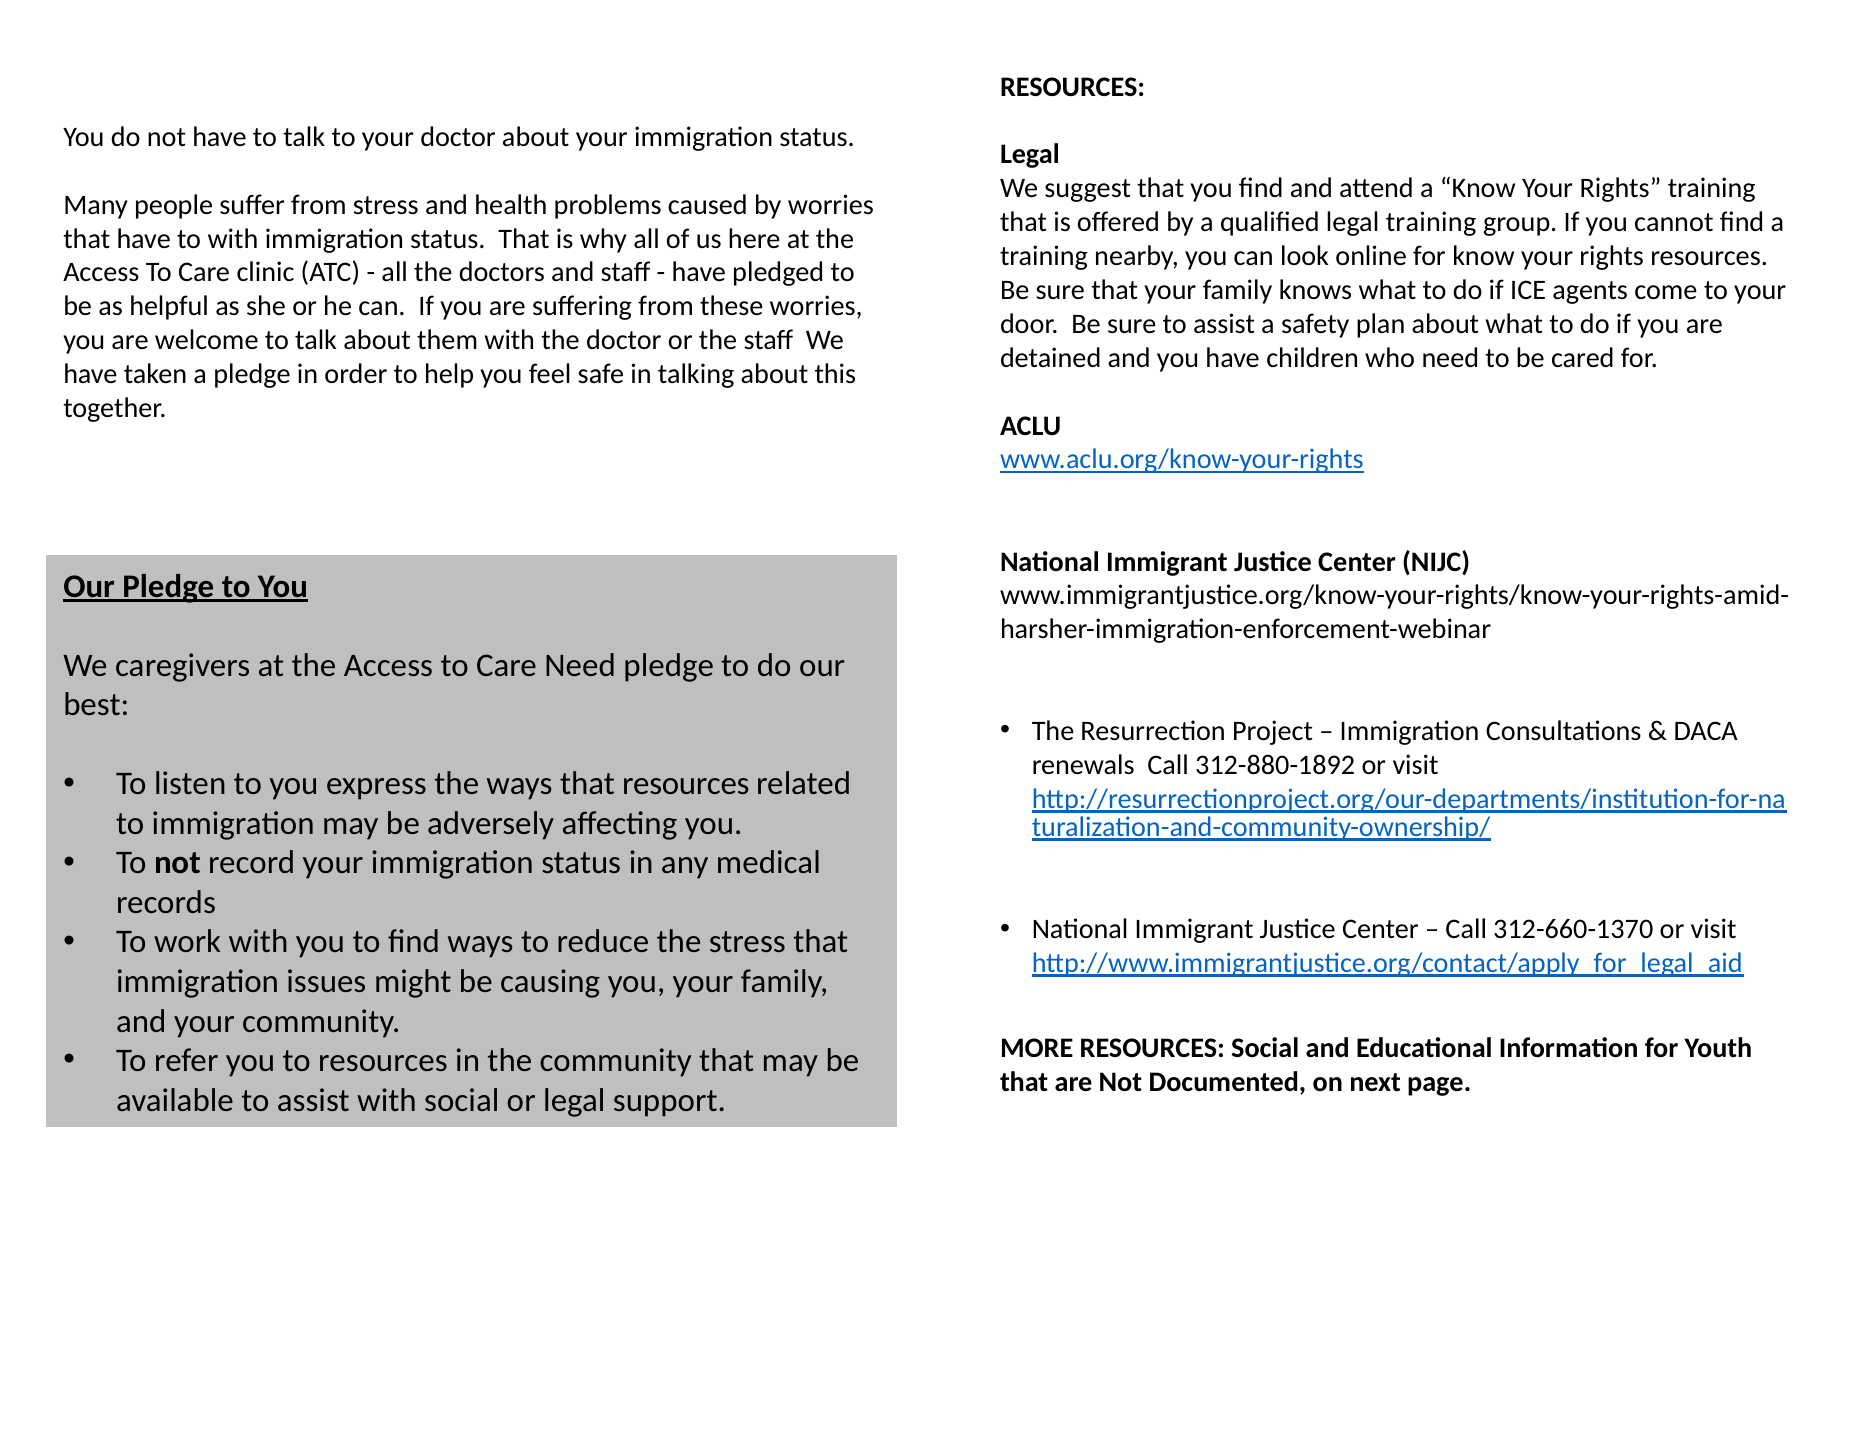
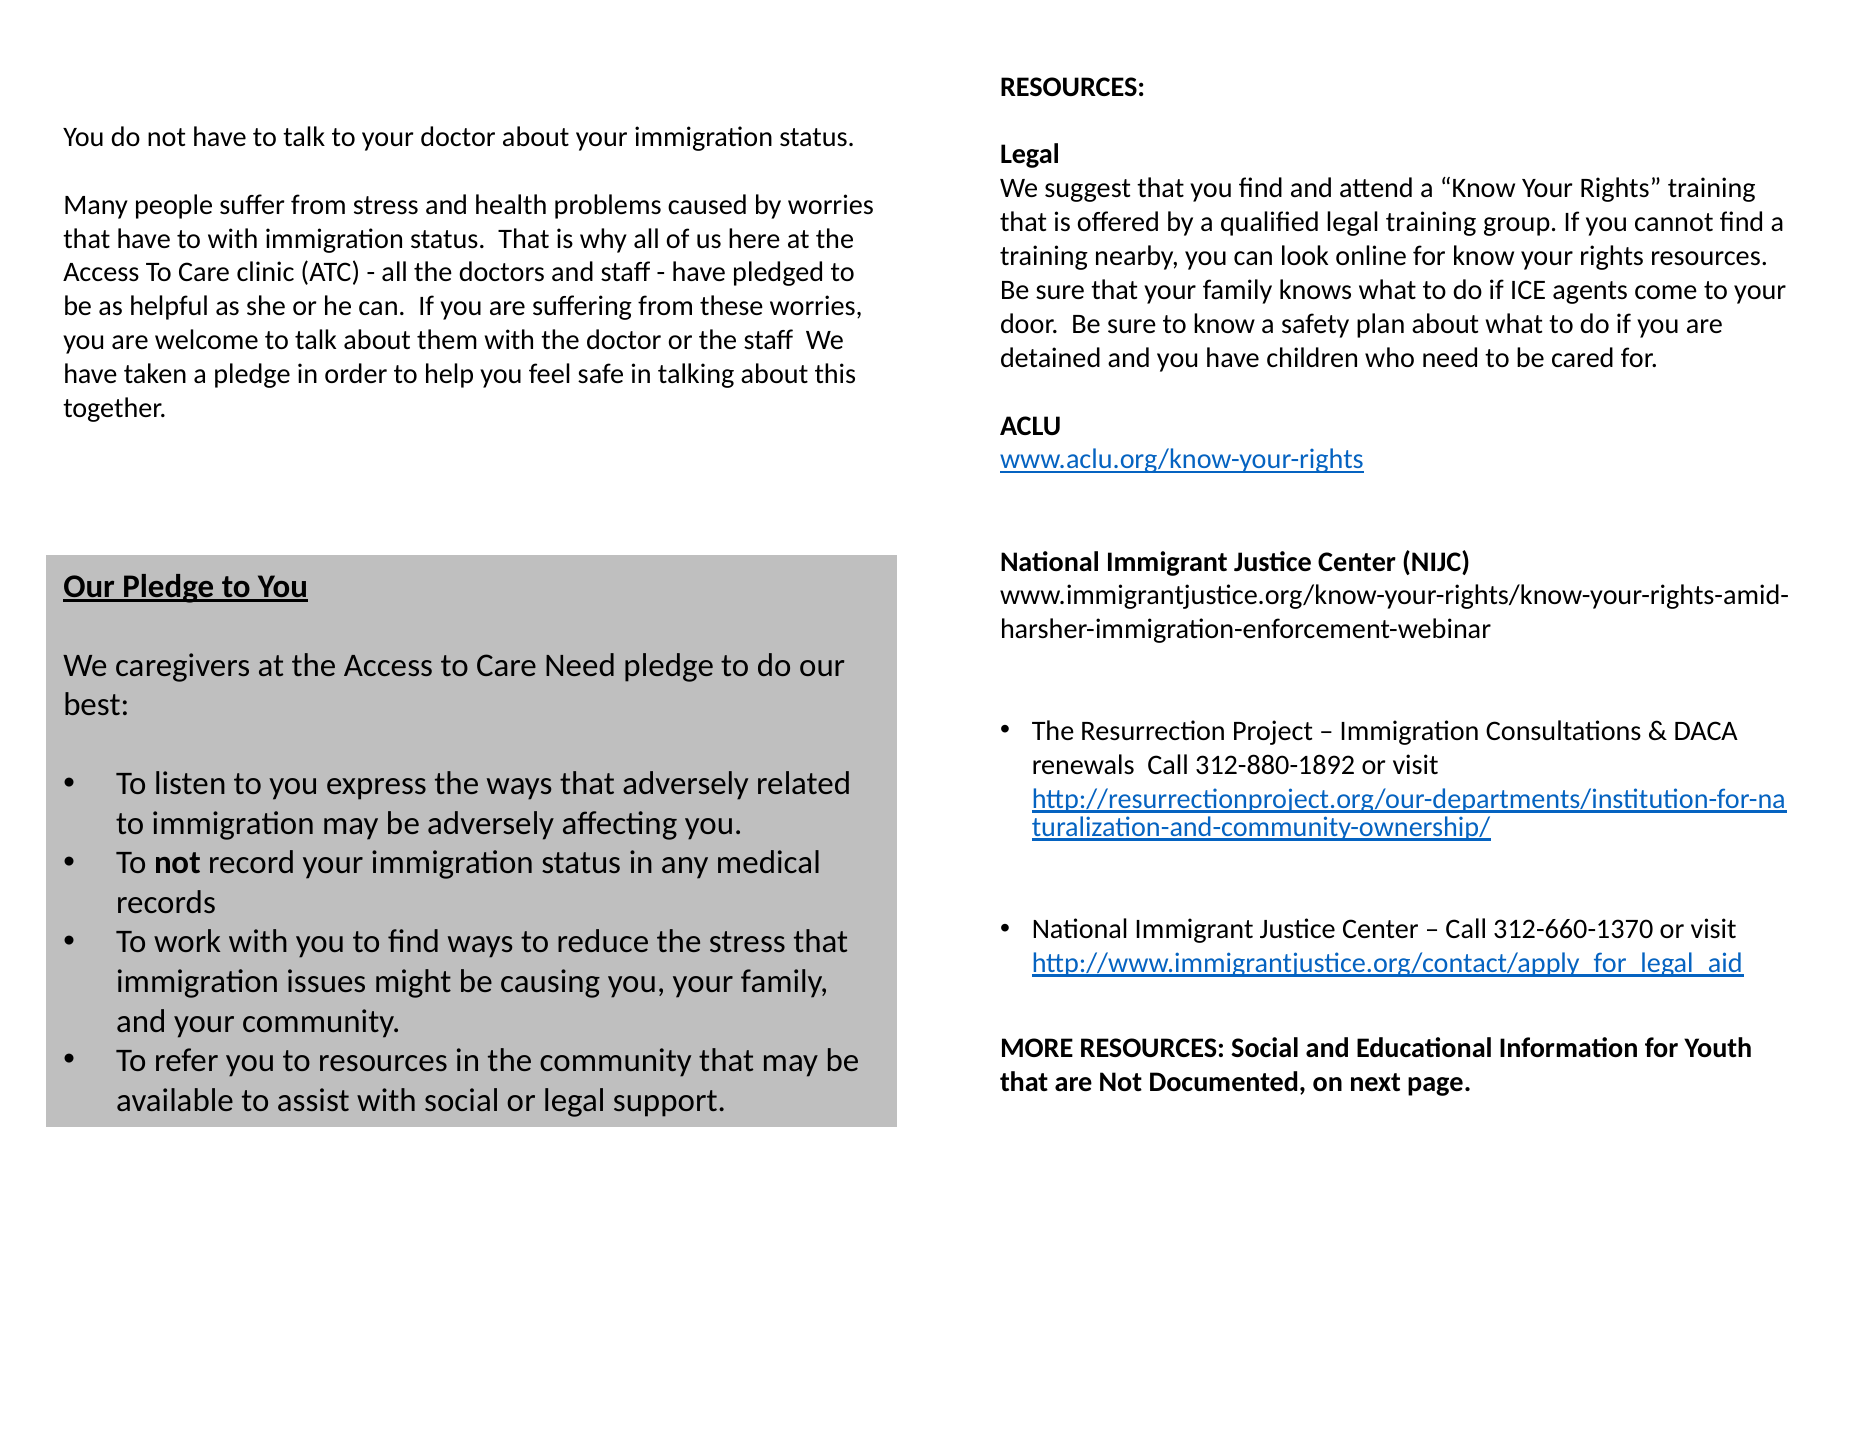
sure to assist: assist -> know (1224, 324)
that resources: resources -> adversely (686, 784)
